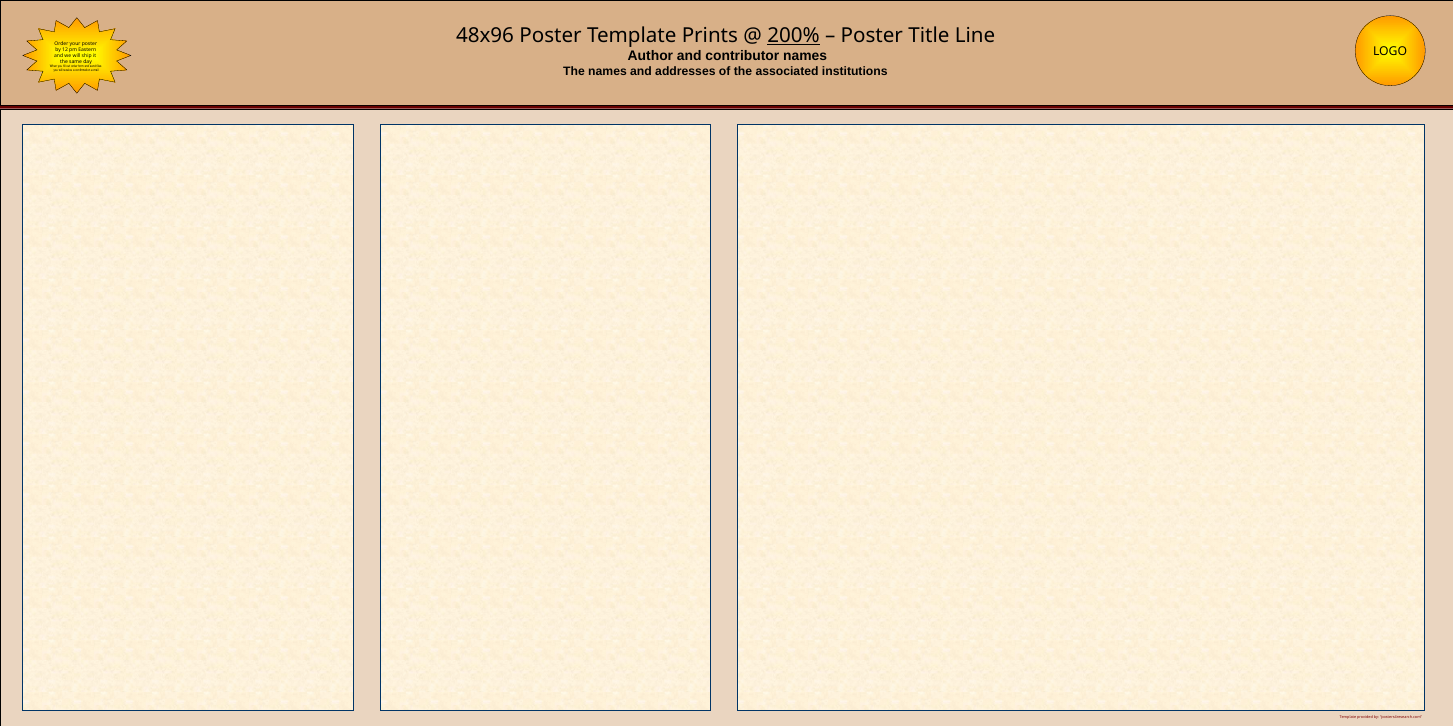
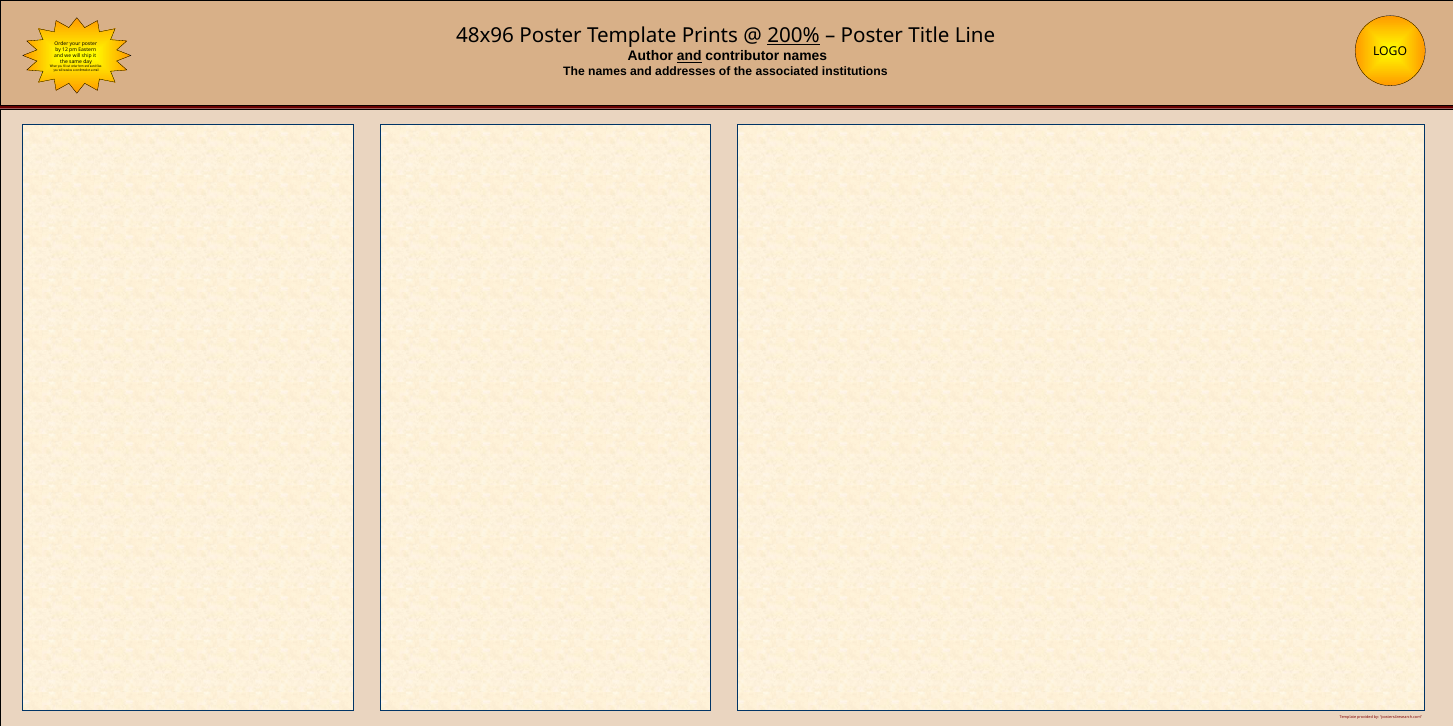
and underline: none -> present (689, 56)
